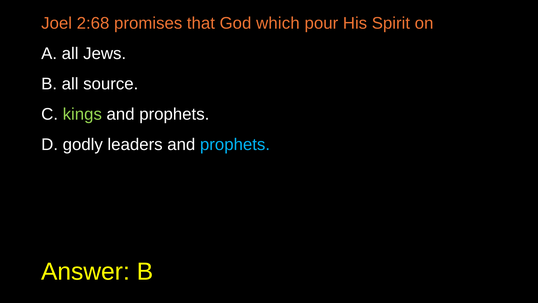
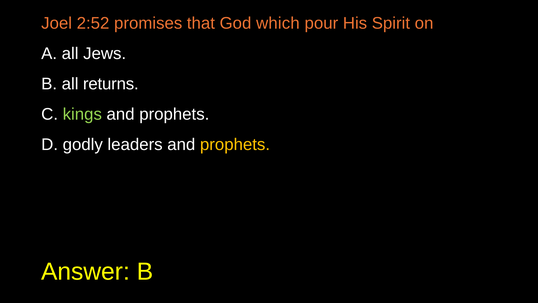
2:68: 2:68 -> 2:52 (93, 23)
source: source -> returns (111, 84)
prophets colour: light blue -> yellow (235, 144)
